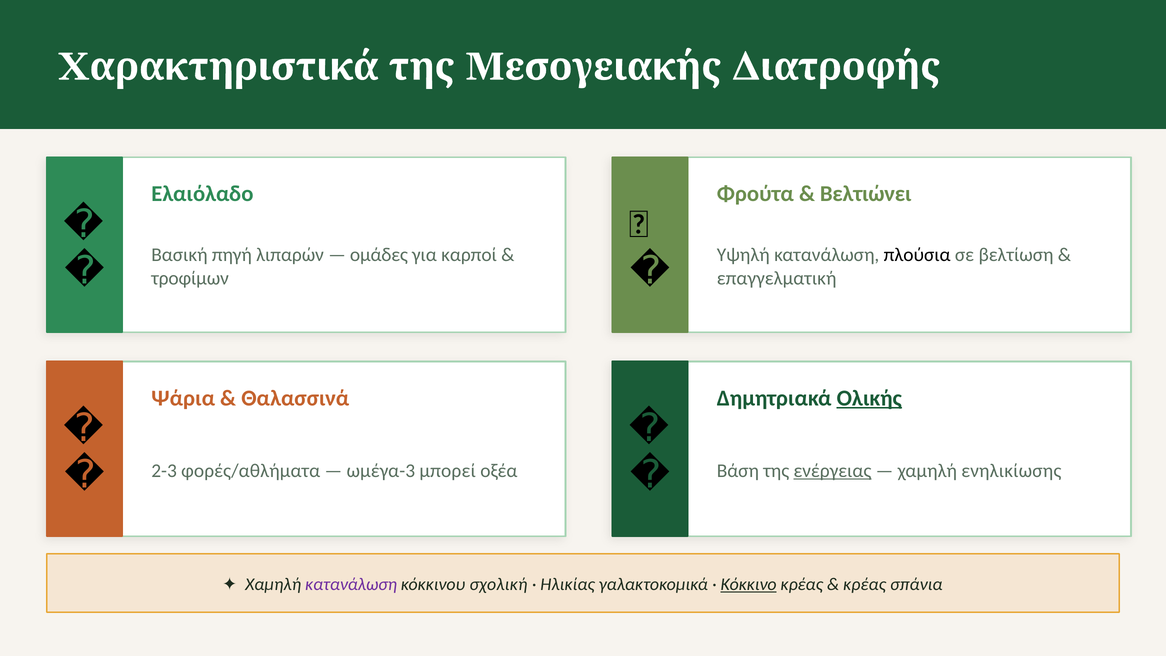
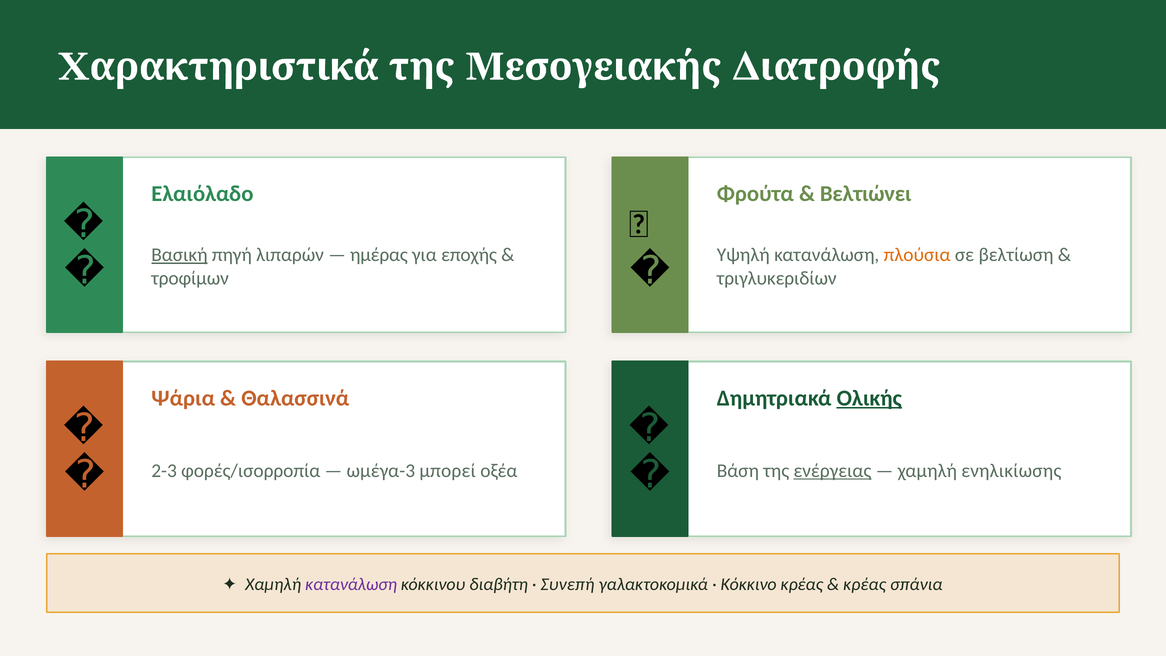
Βασική underline: none -> present (179, 255)
ομάδες: ομάδες -> ημέρας (379, 255)
καρποί: καρποί -> εποχής (469, 255)
πλούσια colour: black -> orange (917, 255)
επαγγελματική: επαγγελματική -> τριγλυκεριδίων (777, 278)
φορές/αθλήματα: φορές/αθλήματα -> φορές/ισορροπία (251, 471)
σχολική: σχολική -> διαβήτη (499, 584)
Ηλικίας: Ηλικίας -> Συνεπή (567, 584)
Κόκκινο underline: present -> none (749, 584)
